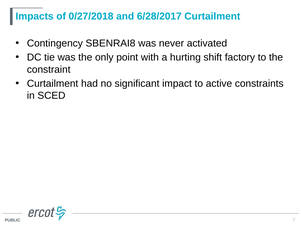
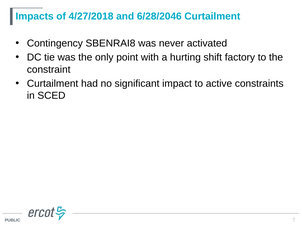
0/27/2018: 0/27/2018 -> 4/27/2018 (91, 16)
6/28/2017: 6/28/2017 -> 6/28/2046 (159, 16)
